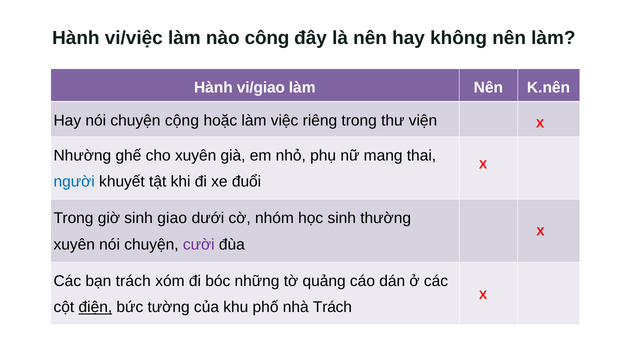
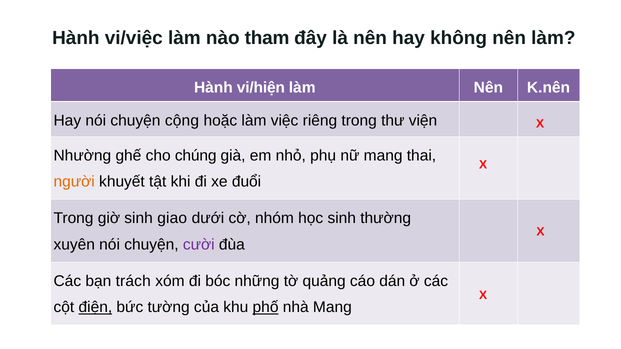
công: công -> tham (267, 38)
vi/giao: vi/giao -> vi/hiện (261, 88)
cho xuyên: xuyên -> chúng (196, 156)
người colour: blue -> orange (74, 182)
phố underline: none -> present (266, 307)
nhà Trách: Trách -> Mang (332, 307)
